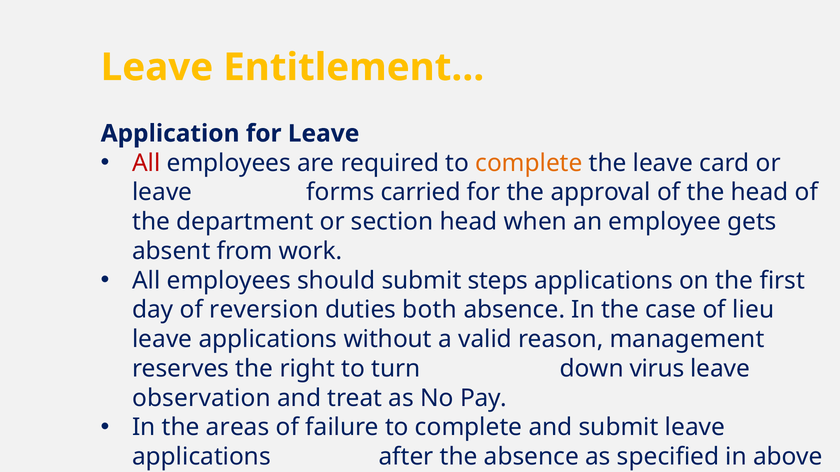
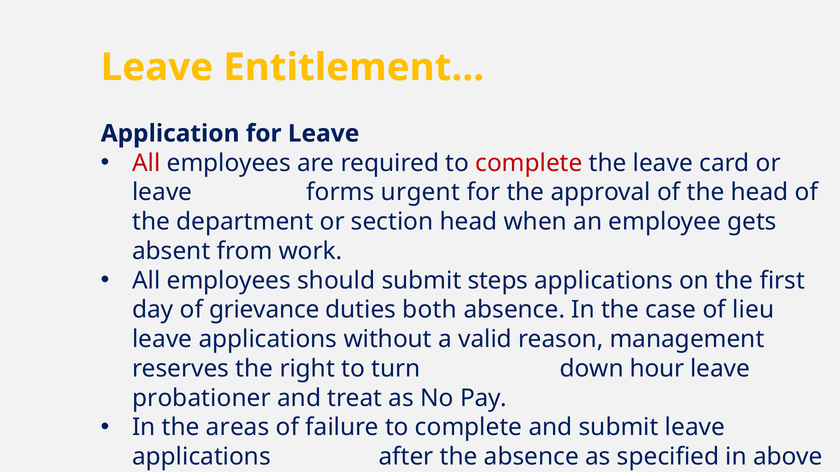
complete colour: orange -> red (529, 163)
carried: carried -> urgent (420, 193)
reversion: reversion -> grievance (264, 310)
virus: virus -> hour (657, 369)
observation: observation -> probationer (201, 398)
